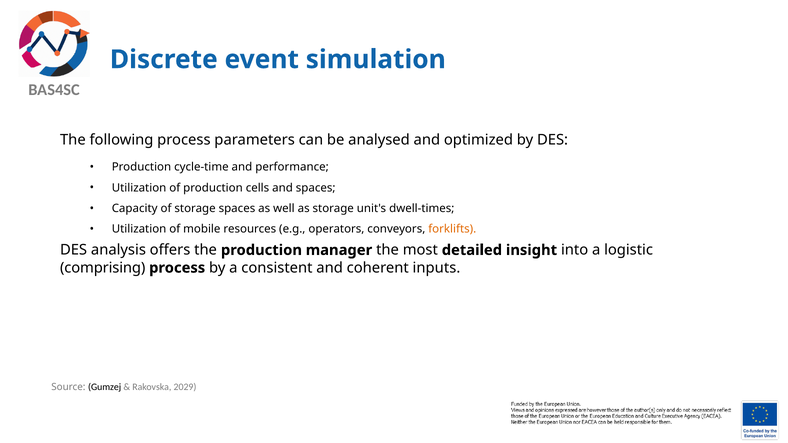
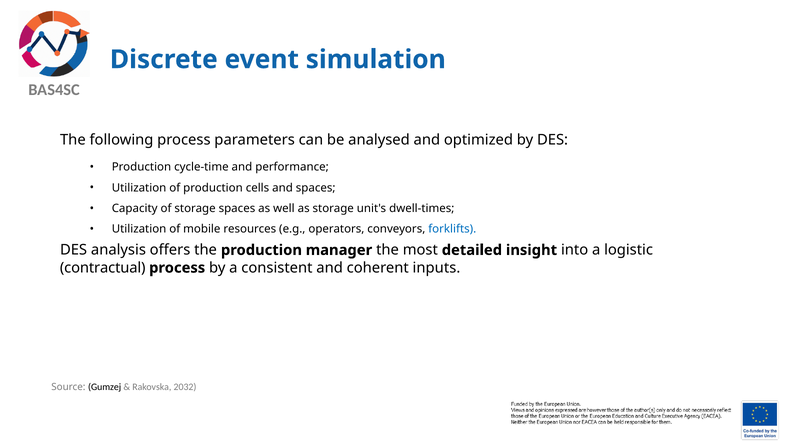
forklifts colour: orange -> blue (452, 229)
comprising: comprising -> contractual (103, 268)
2029: 2029 -> 2032 (185, 387)
